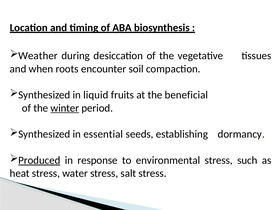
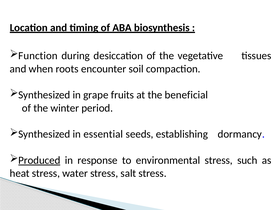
Weather: Weather -> Function (38, 56)
liquid: liquid -> grape (96, 95)
winter underline: present -> none (65, 108)
